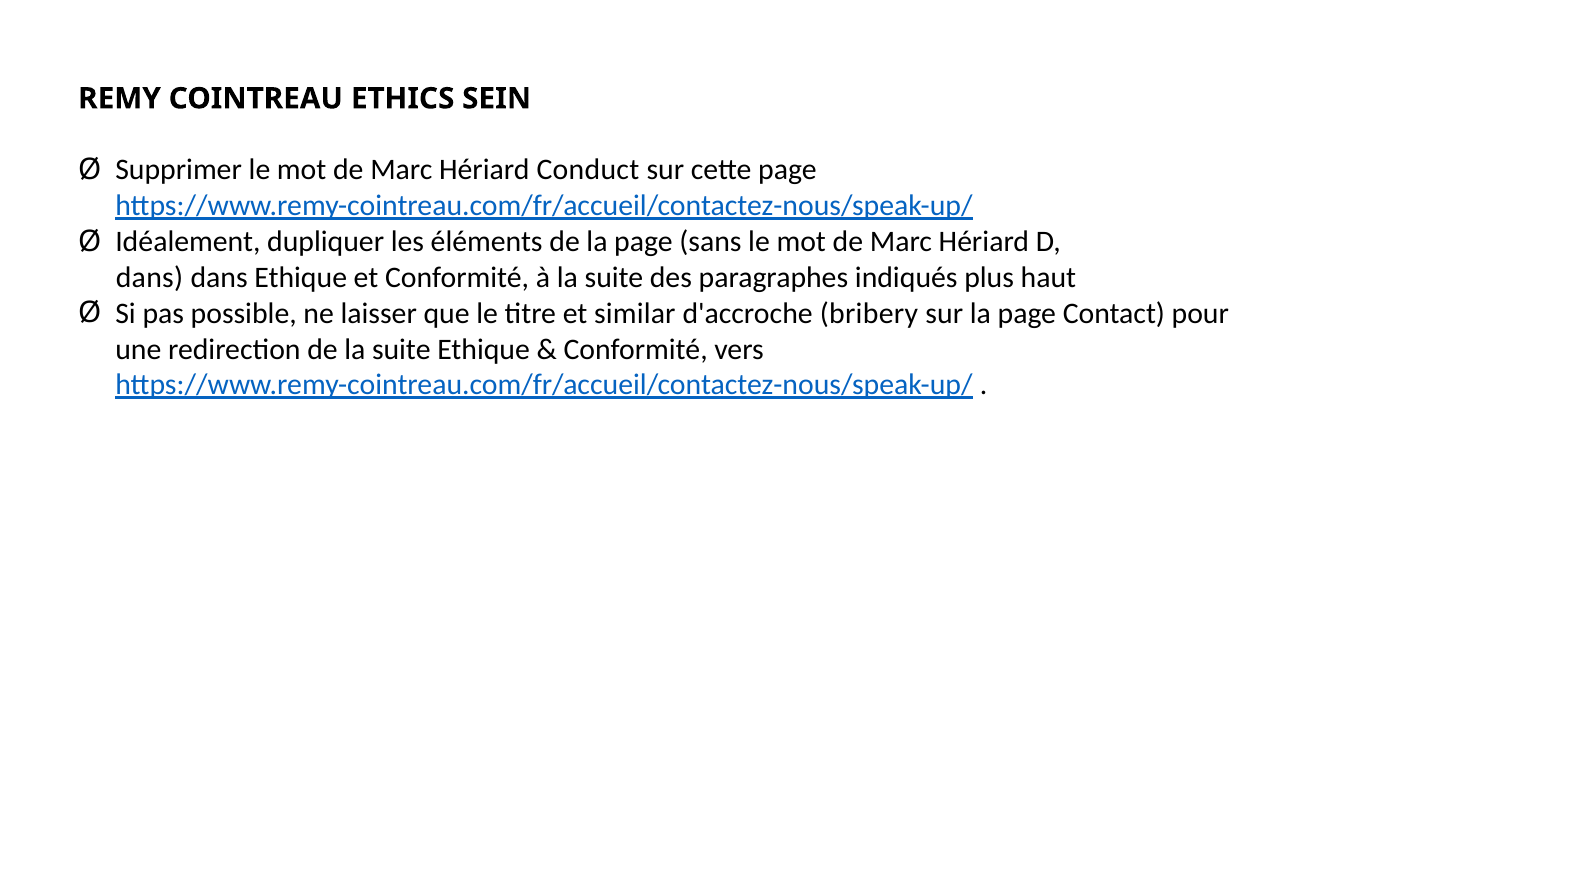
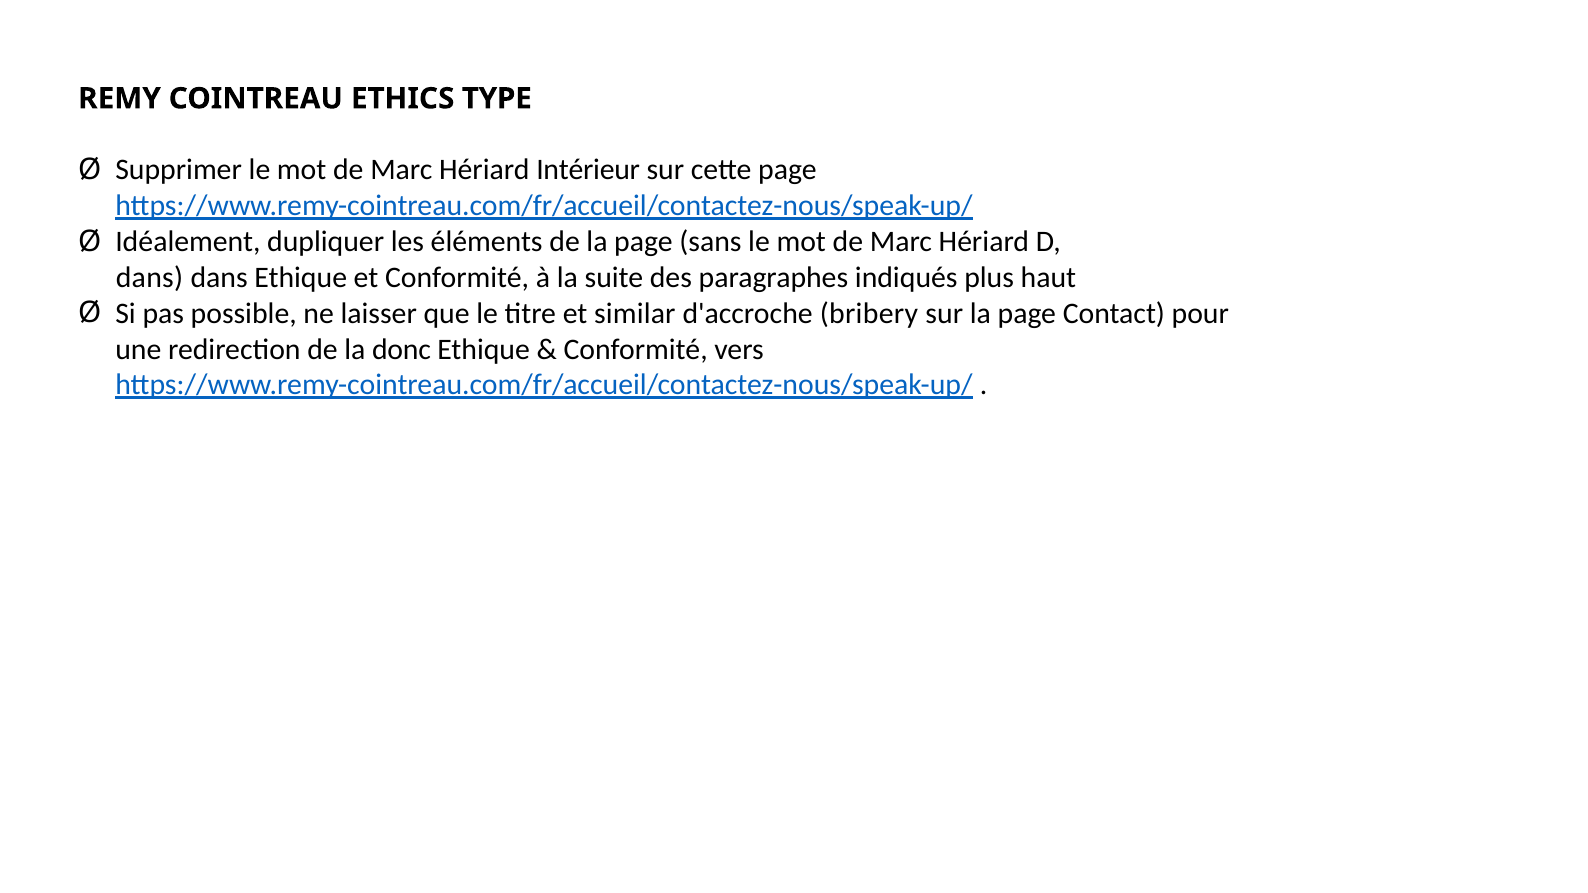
SEIN: SEIN -> TYPE (497, 99)
Conduct: Conduct -> Intérieur (588, 170)
de la suite: suite -> donc (401, 349)
